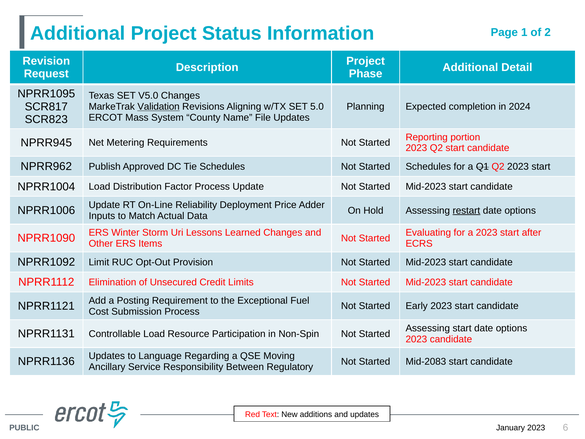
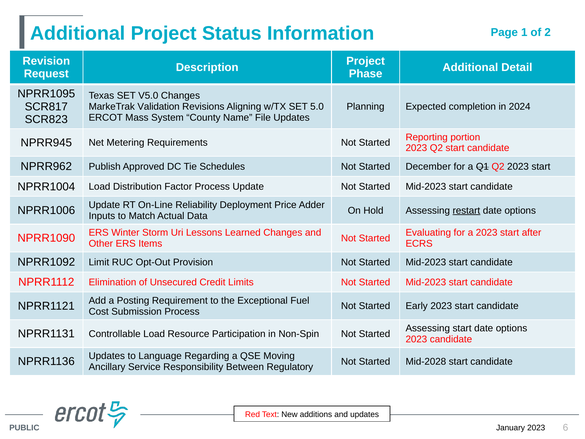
Validation underline: present -> none (159, 107)
Started Schedules: Schedules -> December (428, 166)
Mid-2083: Mid-2083 -> Mid-2028 (426, 361)
